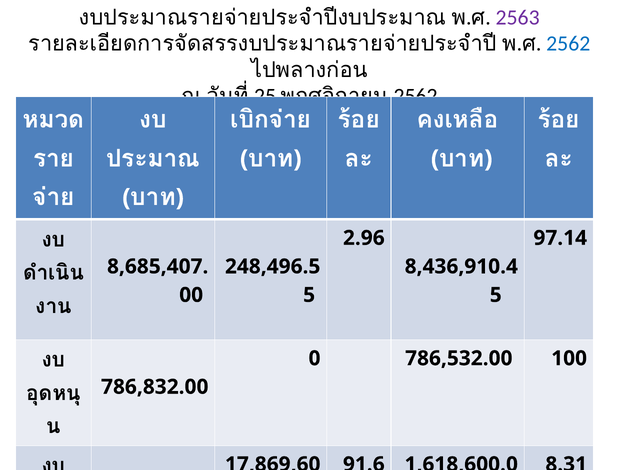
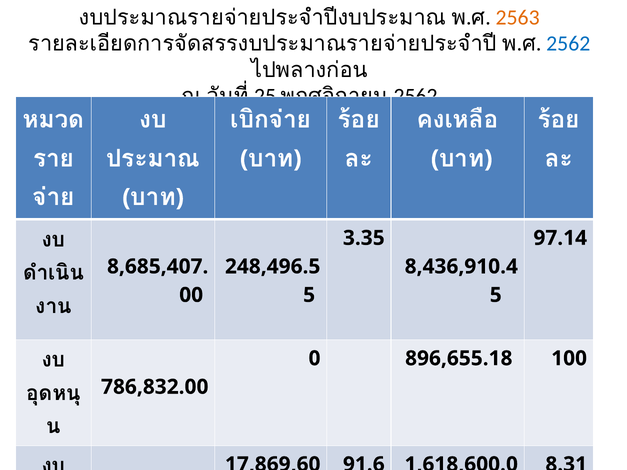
2563 colour: purple -> orange (518, 18)
2.96: 2.96 -> 3.35 (364, 238)
786,532.00: 786,532.00 -> 896,655.18 (459, 359)
